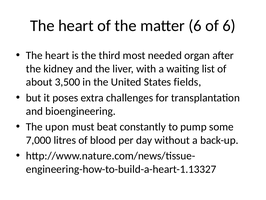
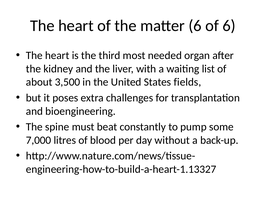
upon: upon -> spine (57, 127)
